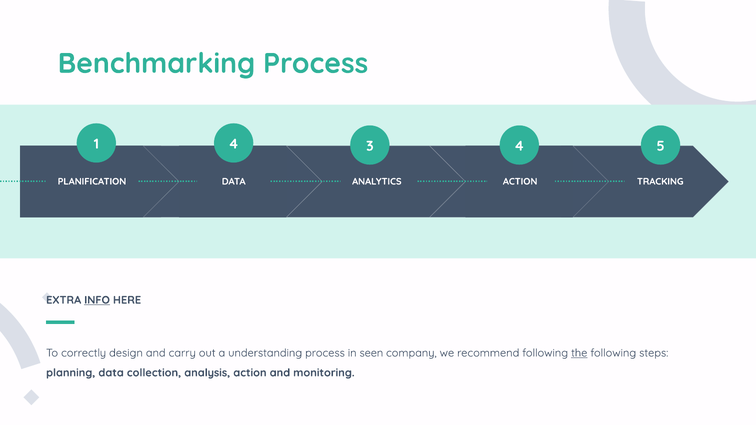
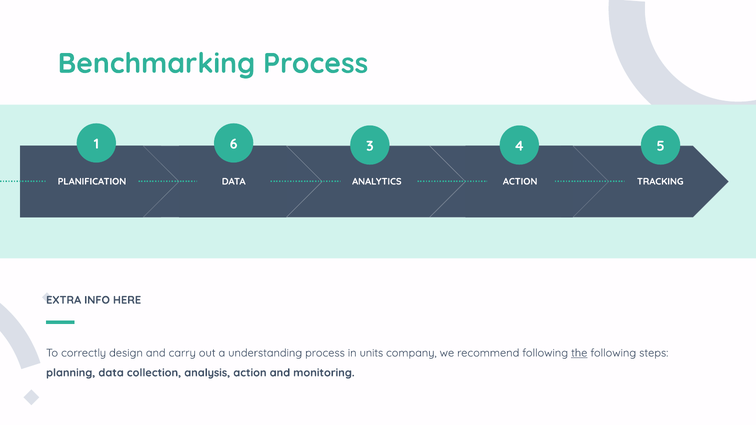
1 4: 4 -> 6 (234, 144)
INFO underline: present -> none (97, 300)
seen: seen -> units (371, 353)
